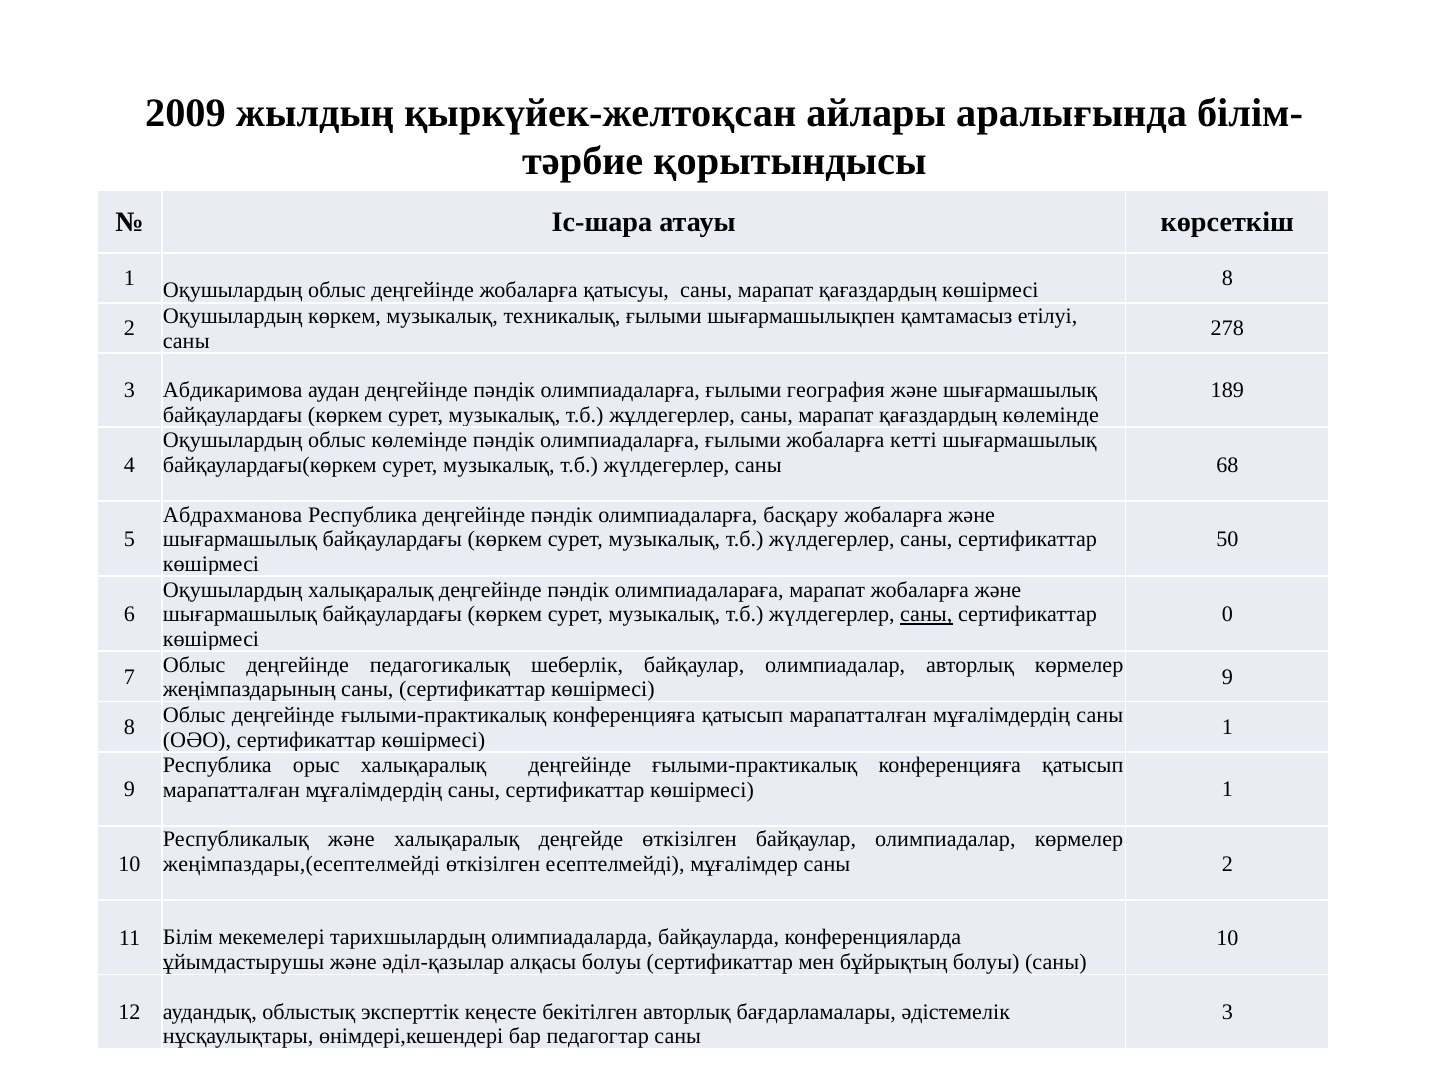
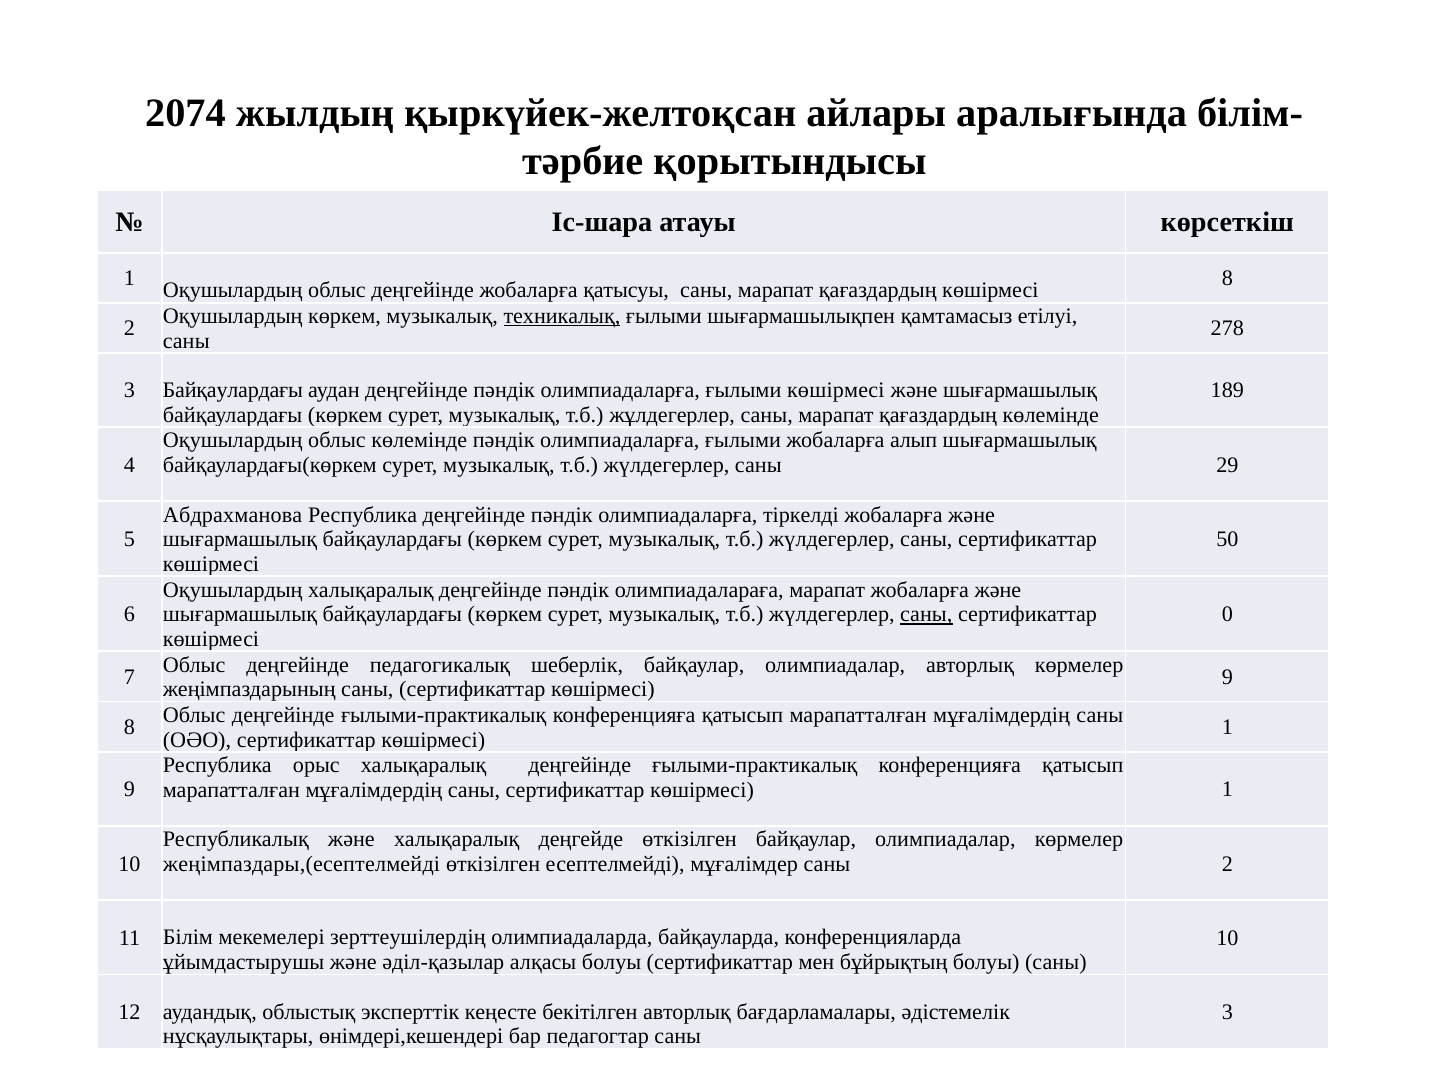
2009: 2009 -> 2074 (185, 113)
техникалық underline: none -> present (562, 316)
3 Абдикаримова: Абдикаримова -> Байқаулардағы (233, 390)
ғылыми география: география -> көшірмесі (836, 390)
кетті: кетті -> алып (914, 441)
68: 68 -> 29 (1227, 465)
басқару: басқару -> тіркелді (801, 515)
тарихшылардың: тарихшылардың -> зерттеушілердің (408, 937)
